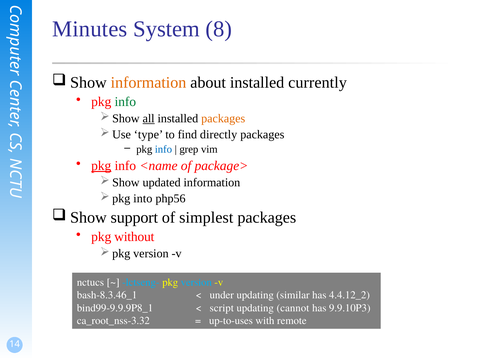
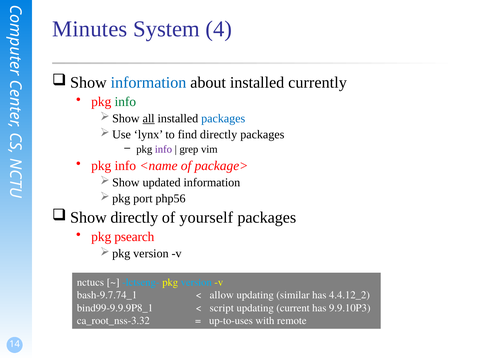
8: 8 -> 4 (219, 29)
information colour: orange -> blue (148, 82)
packages colour: orange -> blue (223, 118)
type: type -> lynx (149, 134)
info colour: blue -> purple (163, 149)
pkg underline: present -> none (101, 166)
into: into -> port (143, 198)
support: support -> directly (134, 217)
simplest: simplest -> yourself (206, 217)
without: without -> psearch (134, 237)
bash-8.3.46_1: bash-8.3.46_1 -> bash-9.7.74_1 (107, 295)
under: under -> allow (222, 295)
cannot: cannot -> current (293, 308)
